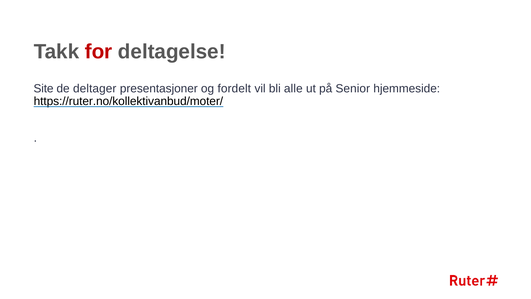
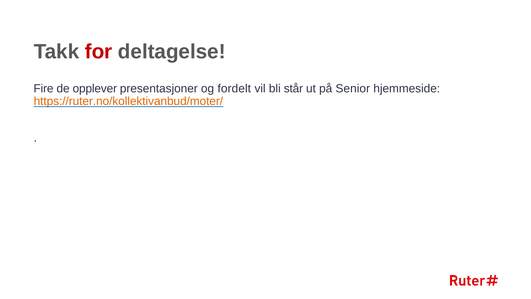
Site: Site -> Fire (44, 88)
deltager: deltager -> opplever (95, 88)
alle: alle -> står (293, 88)
https://ruter.no/kollektivanbud/moter/ colour: black -> orange (128, 101)
